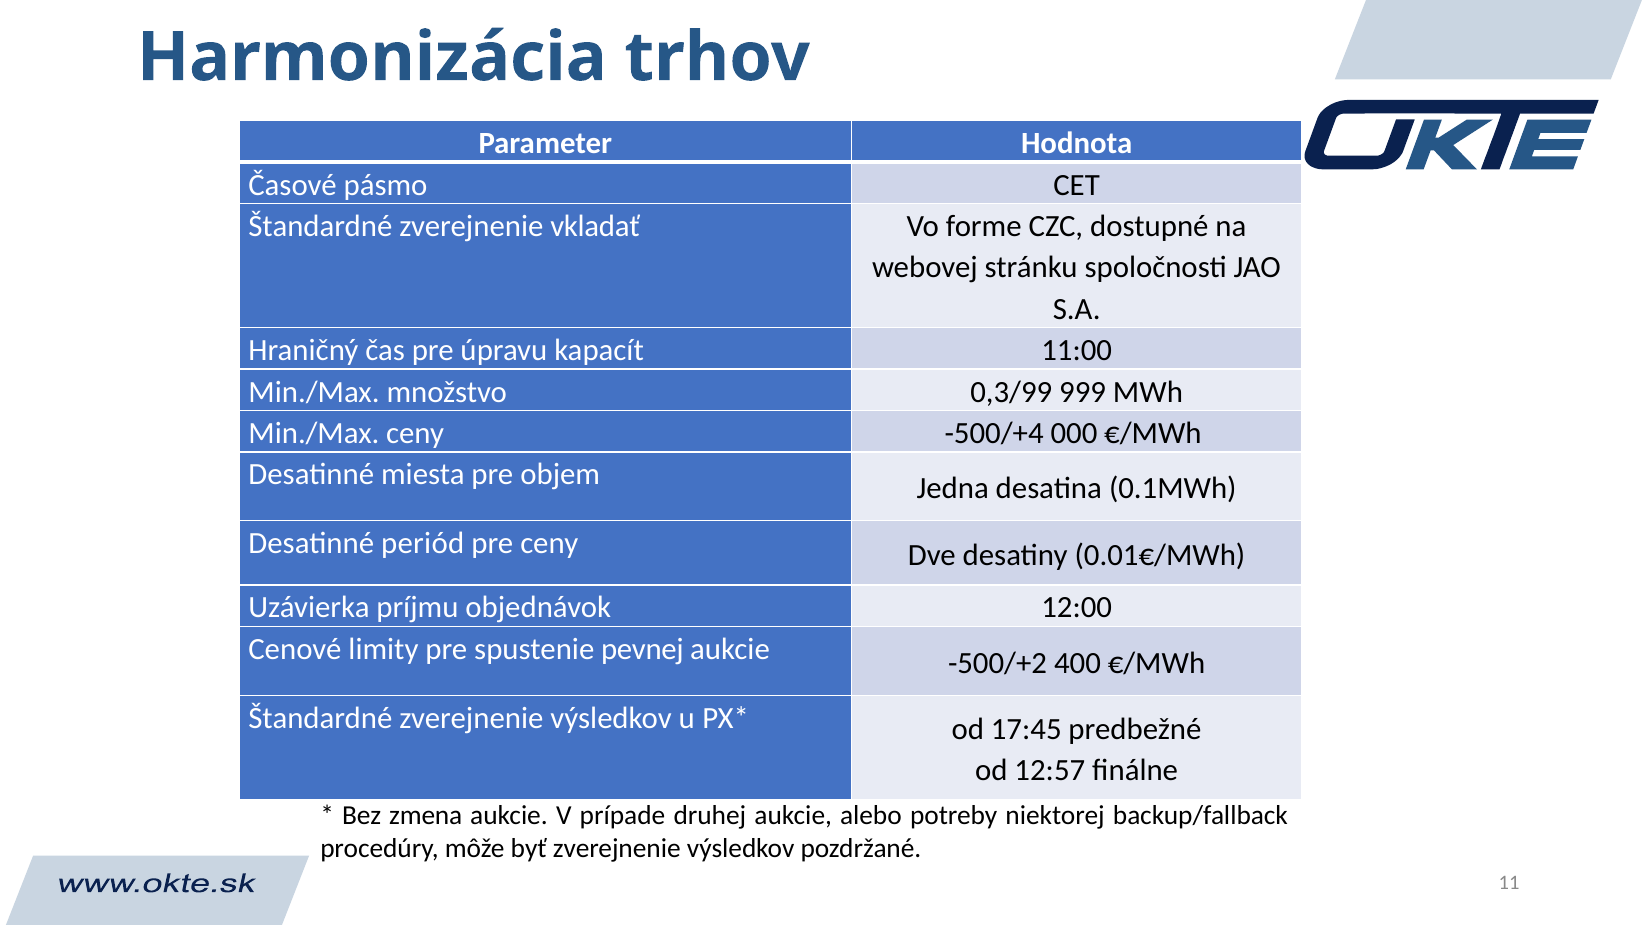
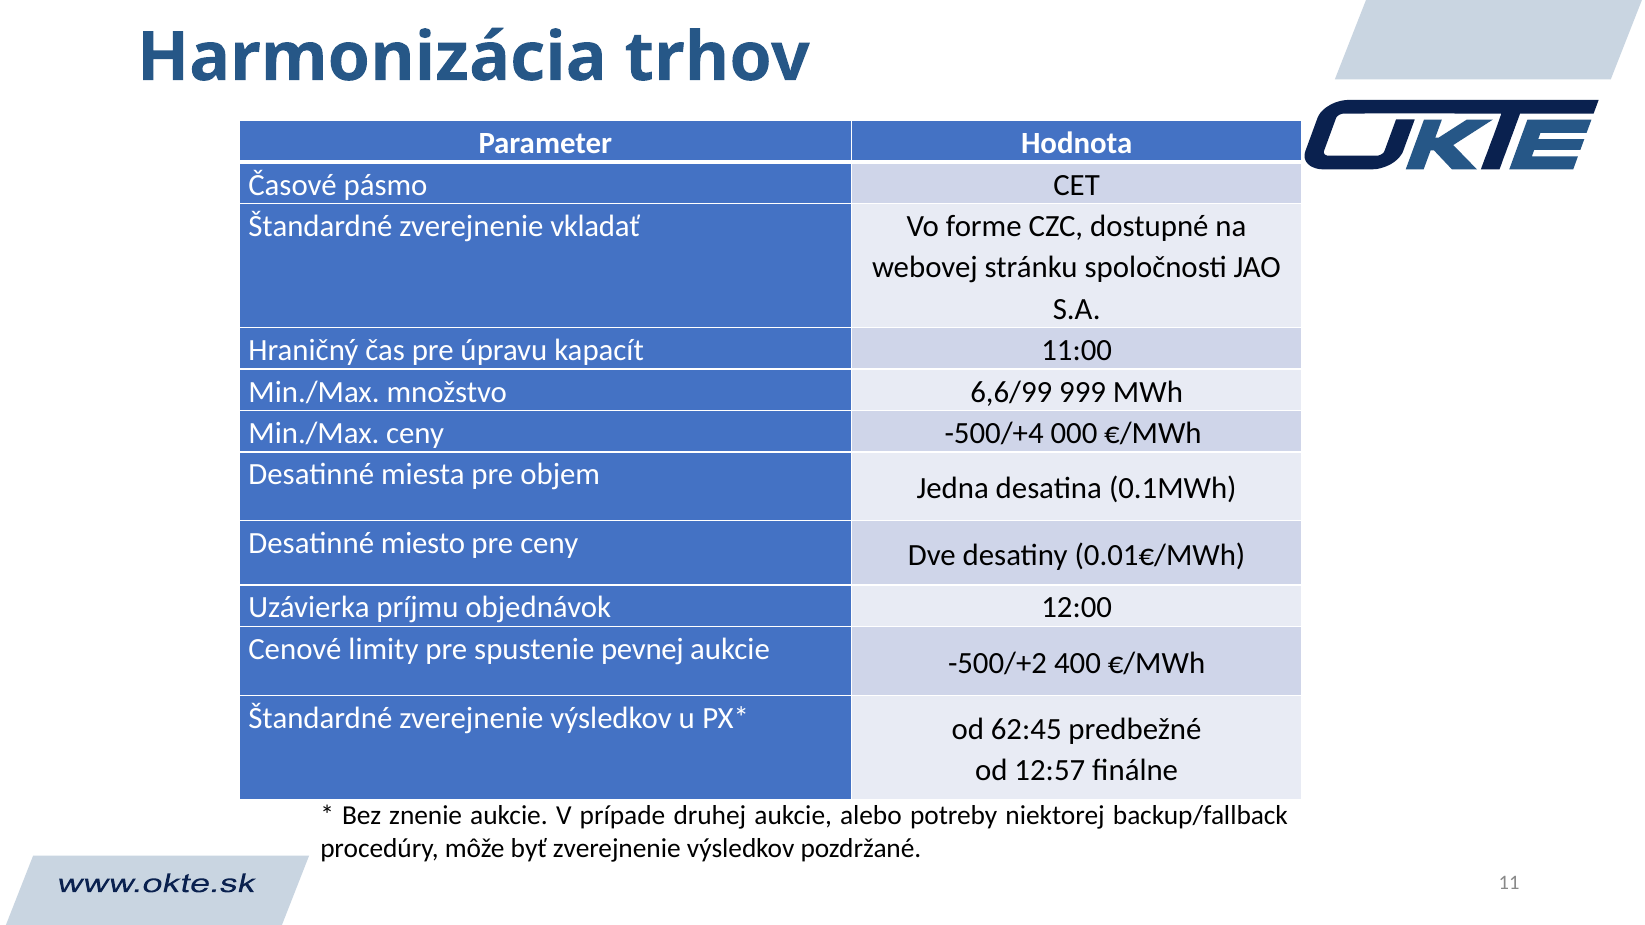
0,3/99: 0,3/99 -> 6,6/99 (1011, 392)
periód: periód -> miesto (423, 544)
17:45: 17:45 -> 62:45 (1026, 729)
zmena: zmena -> znenie (426, 816)
